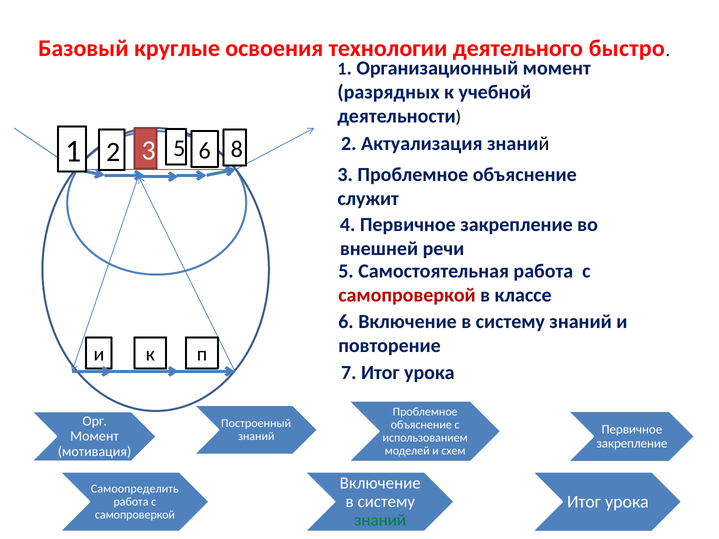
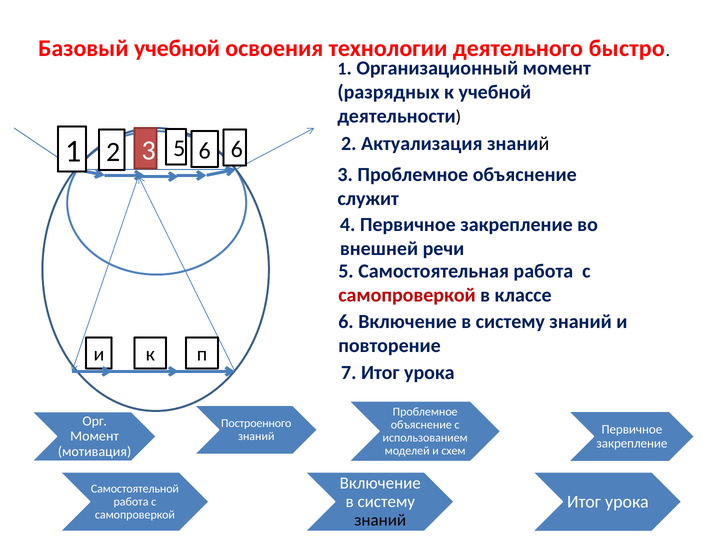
Базовый круглые: круглые -> учебной (177, 48)
6 8: 8 -> 6 (237, 149)
Построенный: Построенный -> Построенного (256, 424)
Самоопределить: Самоопределить -> Самостоятельной (135, 489)
знаний colour: green -> black (380, 520)
